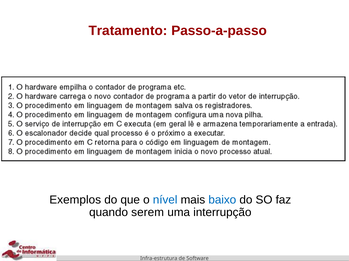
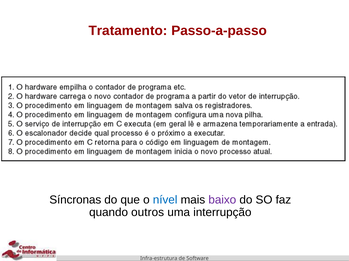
Exemplos: Exemplos -> Síncronas (75, 200)
baixo colour: blue -> purple (222, 200)
serem: serem -> outros (148, 213)
